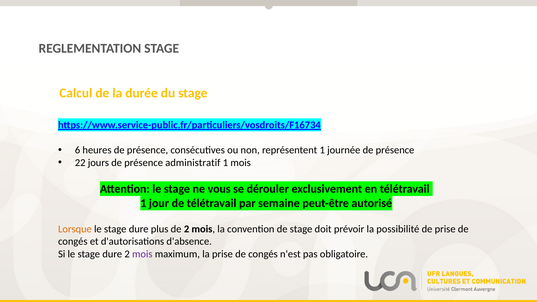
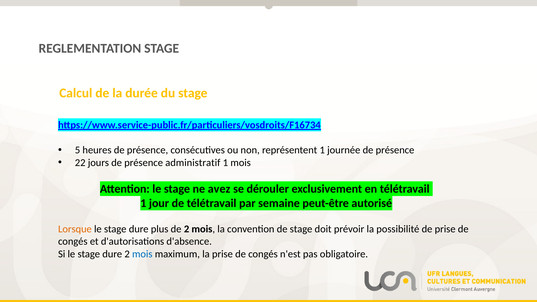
6: 6 -> 5 (78, 150)
vous: vous -> avez (219, 189)
mois colour: purple -> blue (142, 254)
